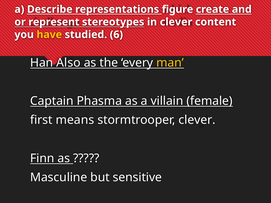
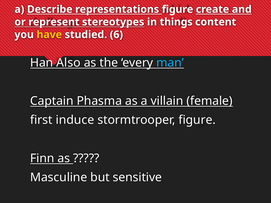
in clever: clever -> things (176, 22)
man colour: yellow -> light blue (170, 63)
means: means -> induce (75, 120)
stormtrooper clever: clever -> figure (197, 120)
